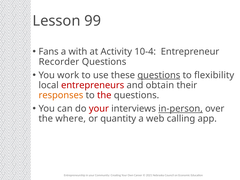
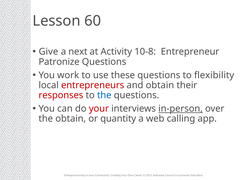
99: 99 -> 60 (93, 21)
Fans: Fans -> Give (48, 52)
with: with -> next (78, 52)
10-4: 10-4 -> 10-8 (145, 52)
Recorder: Recorder -> Patronize (59, 62)
questions underline: present -> none (159, 75)
responses colour: orange -> red (61, 95)
the colour: red -> blue (104, 95)
the where: where -> obtain (71, 119)
